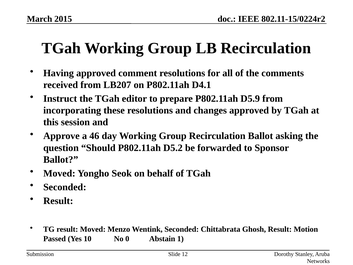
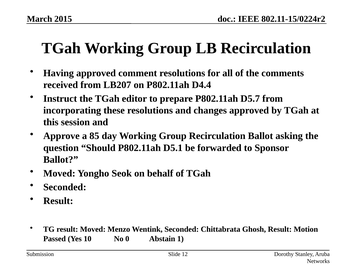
D4.1: D4.1 -> D4.4 (201, 85)
D5.9: D5.9 -> D5.7 (250, 99)
46: 46 -> 85 (94, 136)
D5.2: D5.2 -> D5.1 (173, 148)
